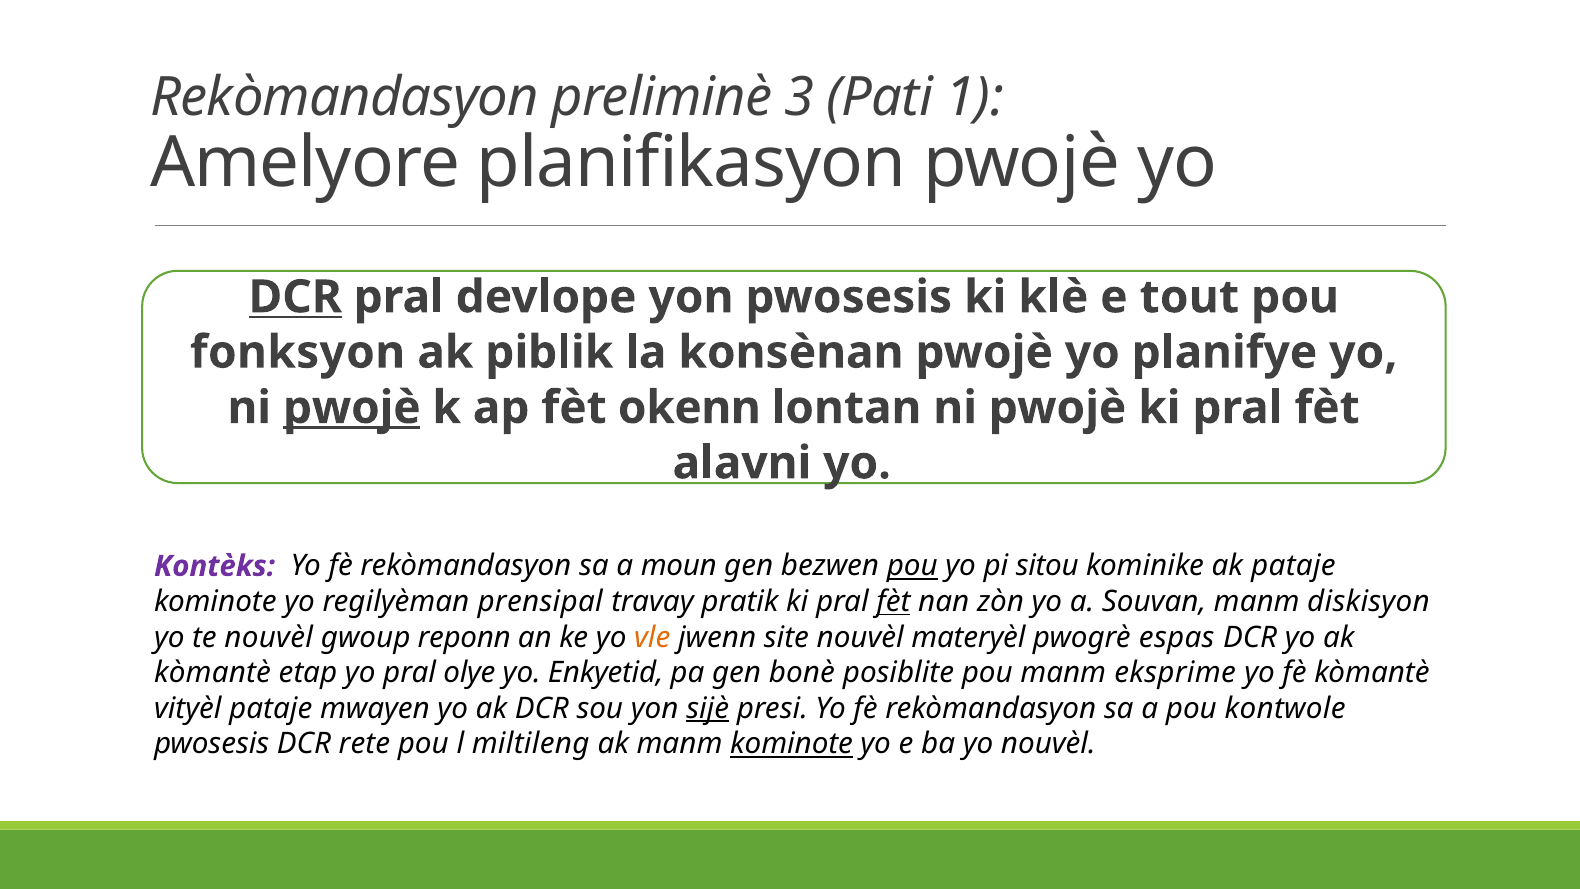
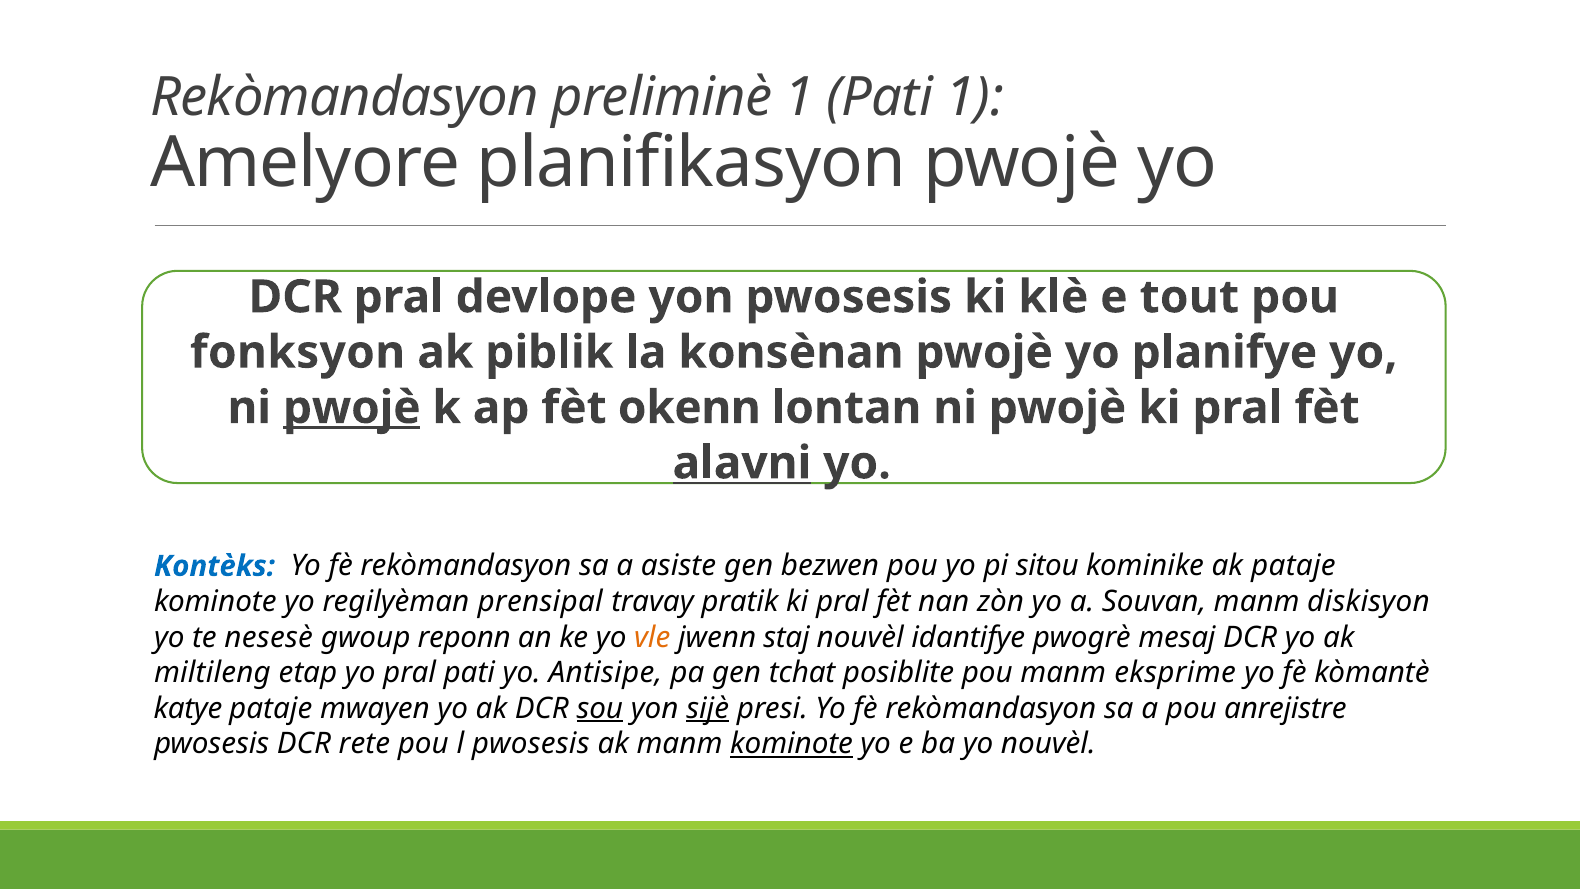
preliminè 3: 3 -> 1 (799, 98)
DCR underline: present -> none (295, 297)
alavni underline: none -> present (742, 463)
Kontèks colour: purple -> blue (215, 566)
moun: moun -> asiste (679, 566)
pou underline: present -> none (912, 566)
fèt underline: present -> none (893, 602)
te nouvèl: nouvèl -> nesesè (269, 637)
site: site -> staj (787, 637)
materyèl: materyèl -> idantifye (968, 637)
espas: espas -> mesaj (1177, 637)
kòmantè: kòmantè -> miltileng (212, 673)
pral olye: olye -> pati (469, 673)
Enkyetid: Enkyetid -> Antisipe (605, 673)
bonè: bonè -> tchat (802, 673)
vityèl: vityèl -> katye (188, 708)
sou underline: none -> present (600, 708)
kontwole: kontwole -> anrejistre (1285, 708)
l miltileng: miltileng -> pwosesis (531, 744)
